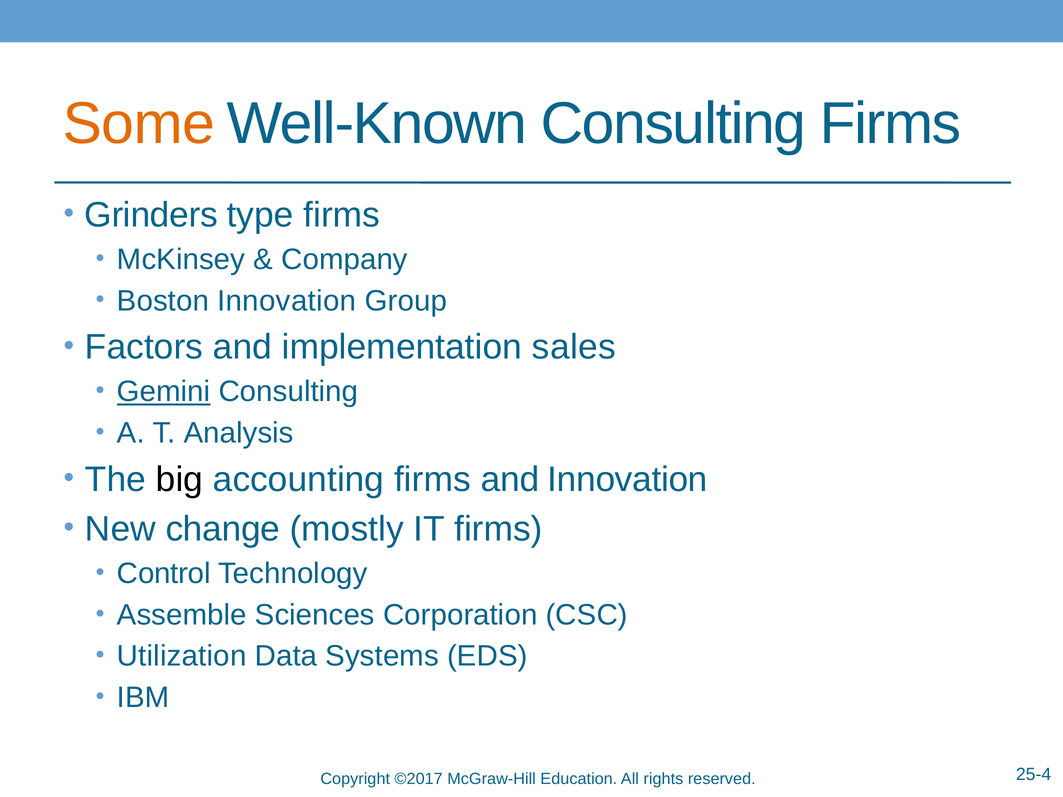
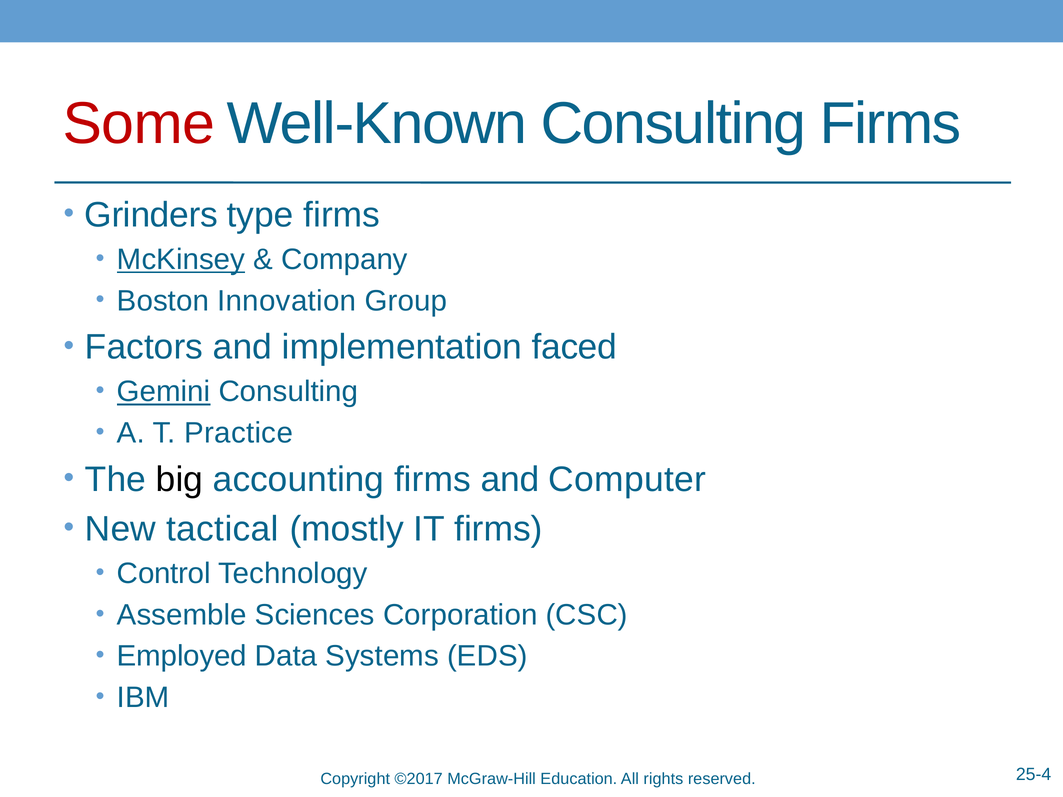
Some colour: orange -> red (139, 124)
McKinsey underline: none -> present (181, 260)
sales: sales -> faced (574, 347)
Analysis: Analysis -> Practice (239, 433)
and Innovation: Innovation -> Computer (627, 480)
change: change -> tactical (222, 529)
Utilization: Utilization -> Employed (182, 656)
